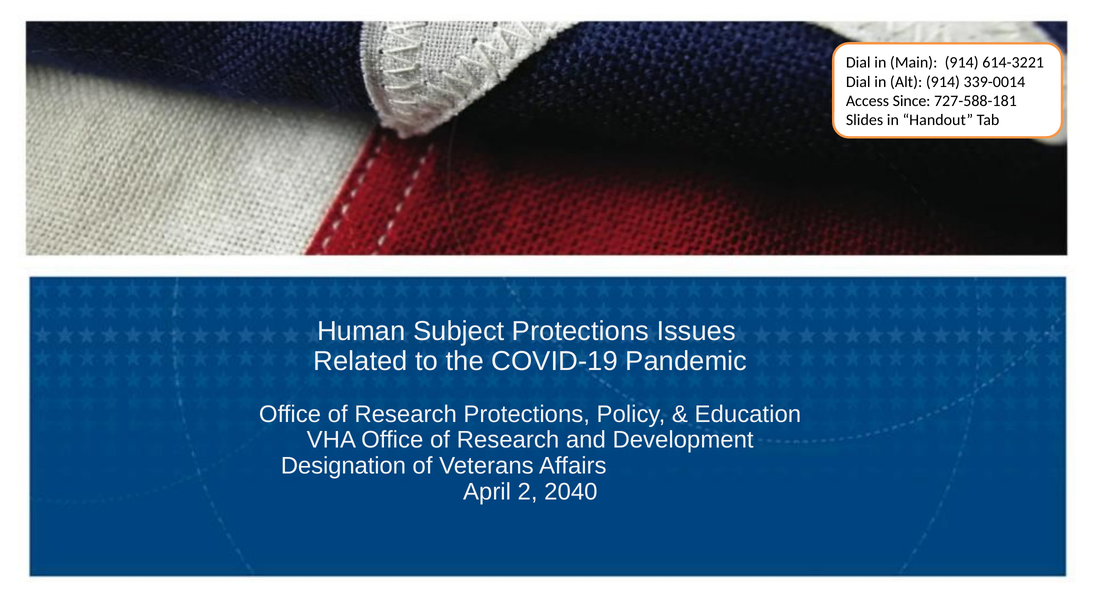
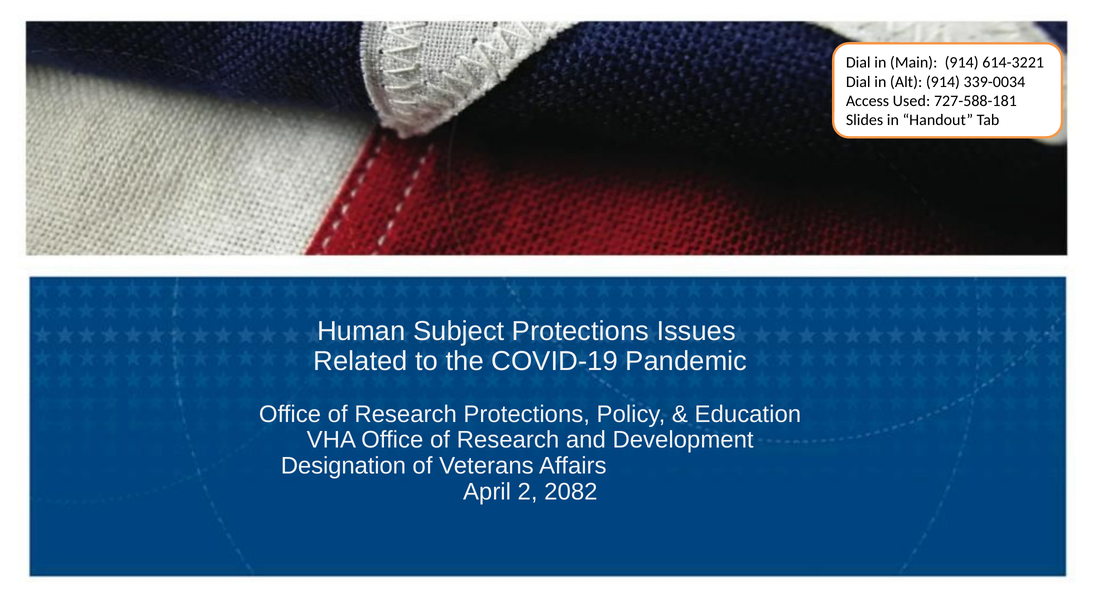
339-0014: 339-0014 -> 339-0034 (994, 82)
Since: Since -> Used (912, 101)
2040: 2040 -> 2082 (571, 492)
